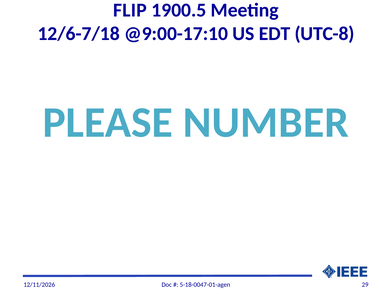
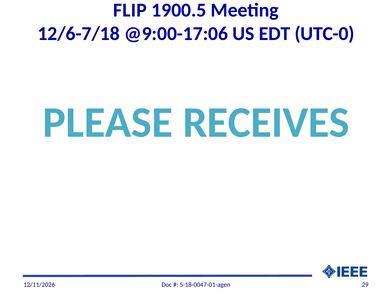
@9:00-17:10: @9:00-17:10 -> @9:00-17:06 (176, 34)
UTC-8: UTC-8 -> UTC-0 (324, 34)
NUMBER: NUMBER -> RECEIVES (266, 123)
